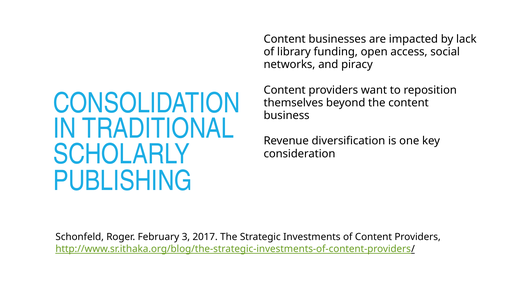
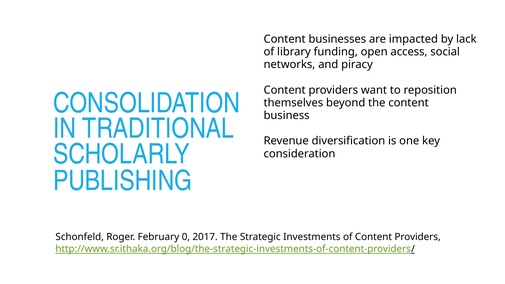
3: 3 -> 0 (186, 237)
